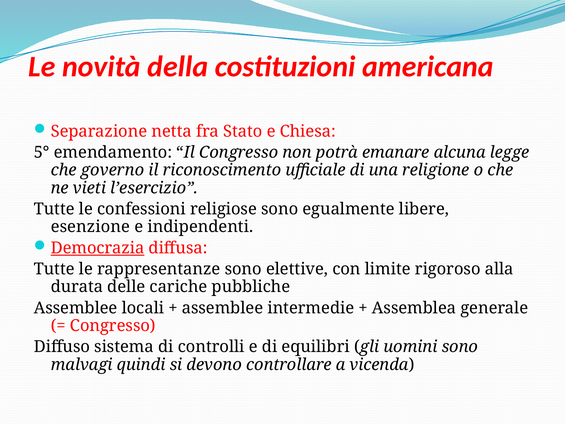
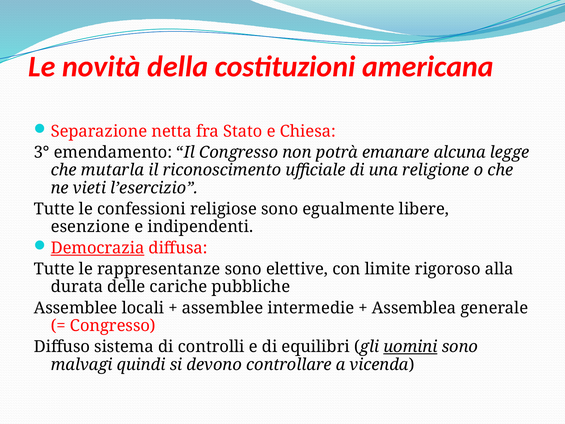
5°: 5° -> 3° (42, 152)
governo: governo -> mutarla (113, 170)
uomini underline: none -> present (410, 347)
